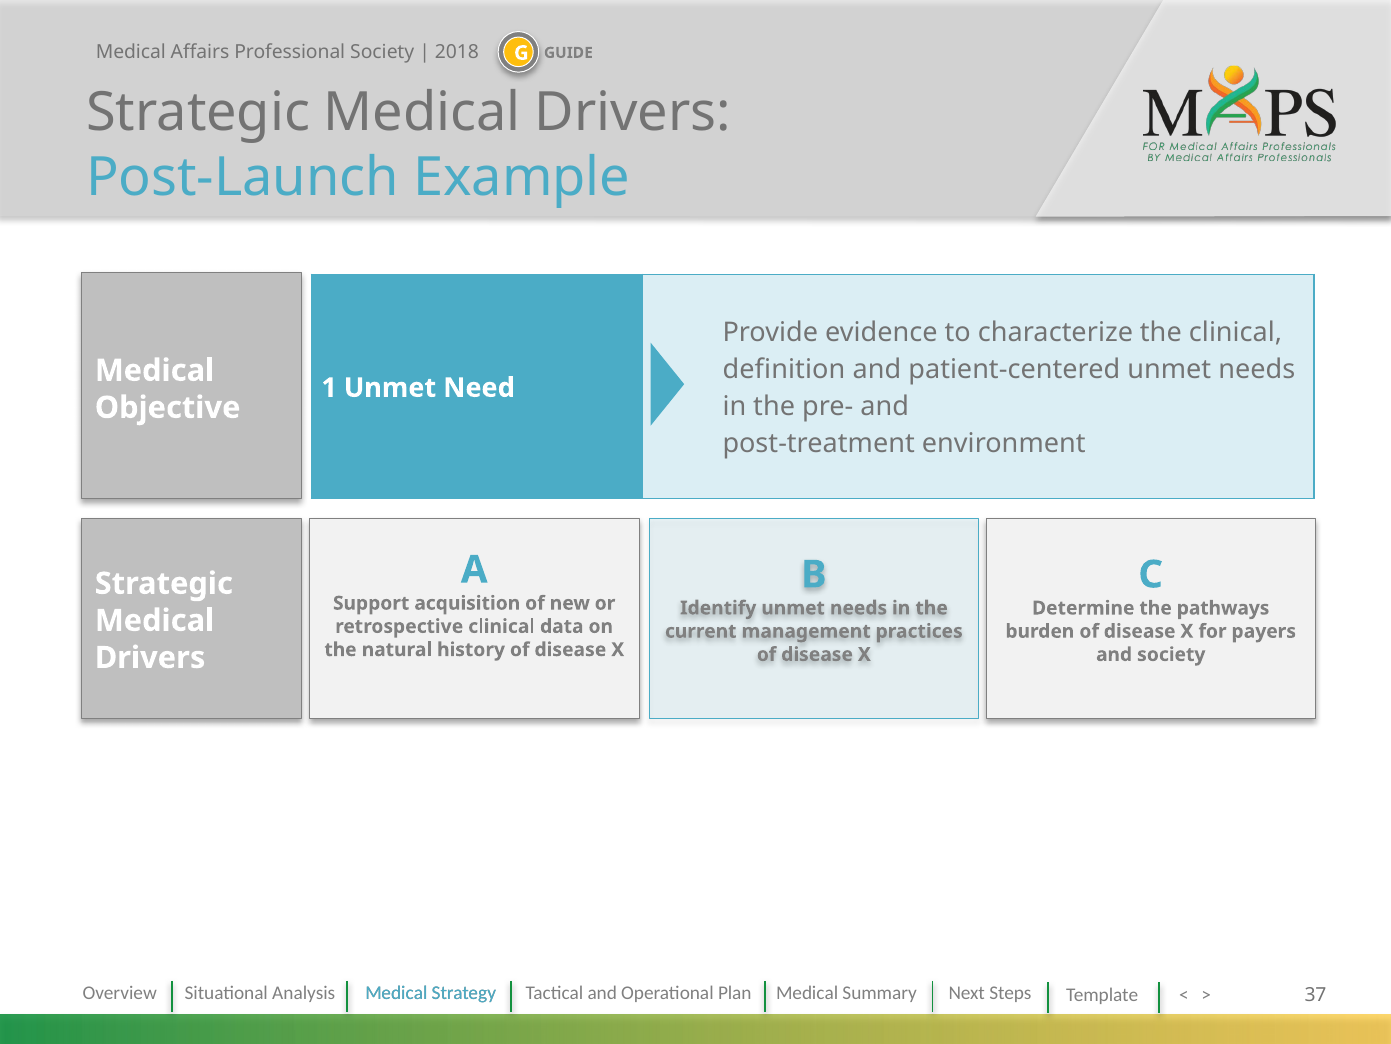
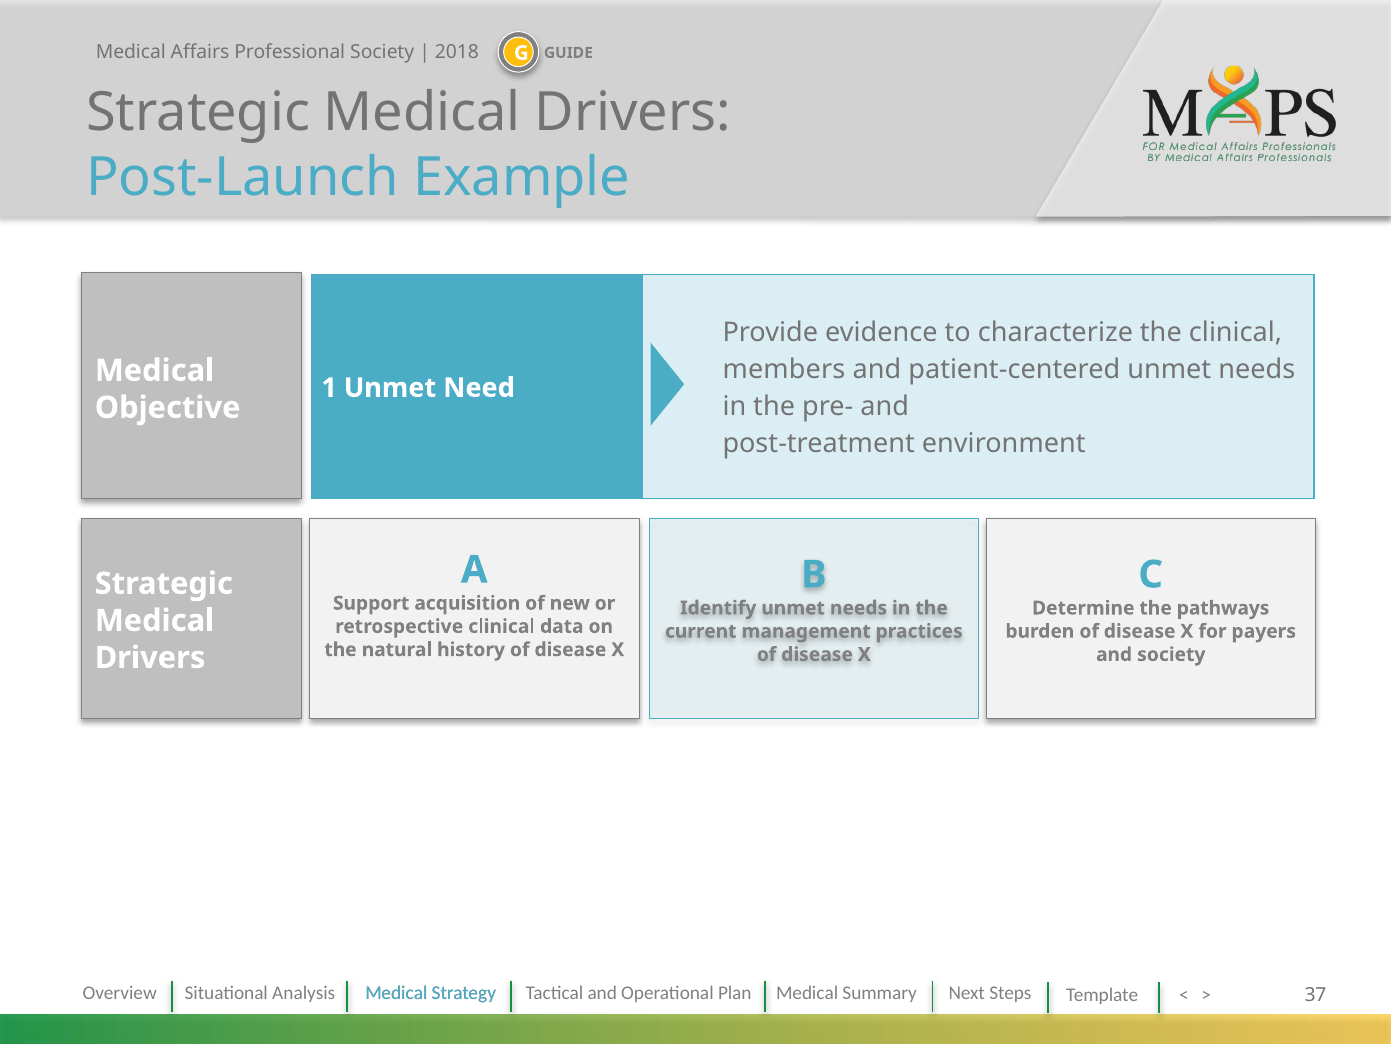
definition: definition -> members (784, 369)
